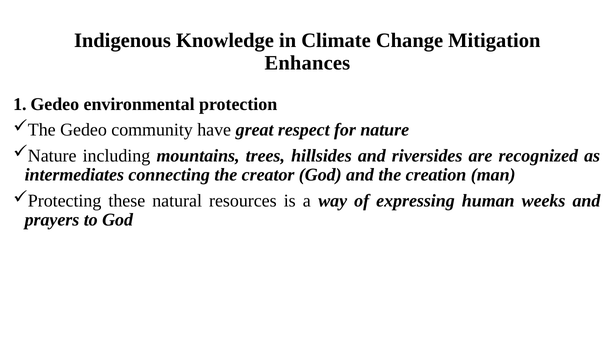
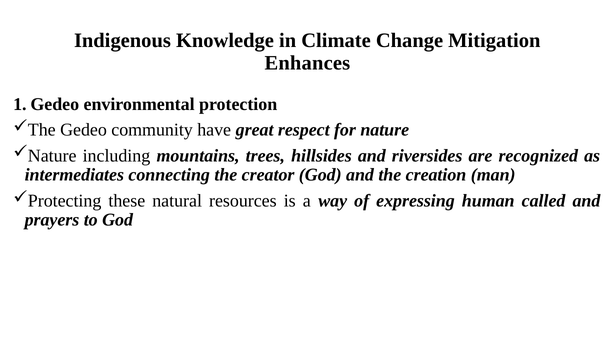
weeks: weeks -> called (544, 201)
